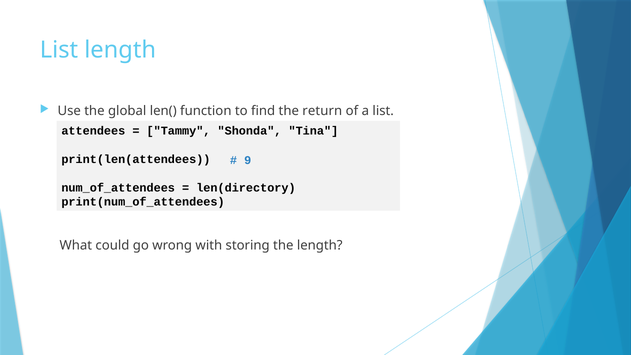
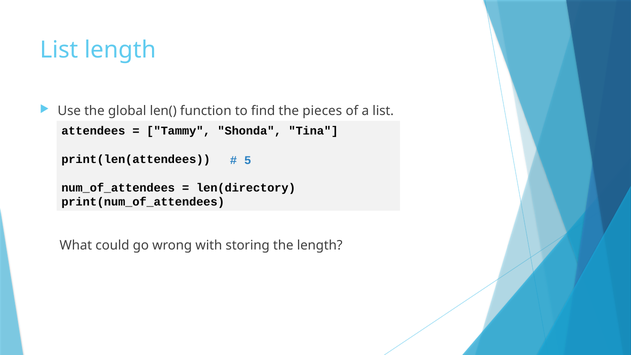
return: return -> pieces (322, 111)
9: 9 -> 5 (248, 160)
